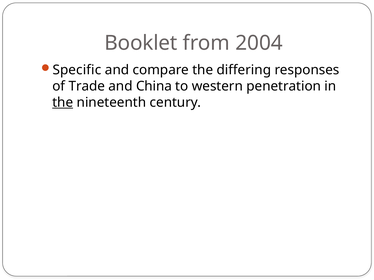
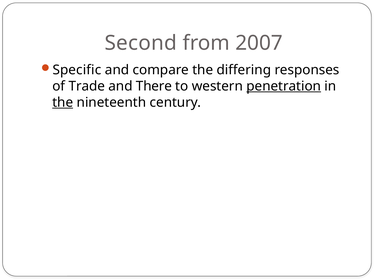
Booklet: Booklet -> Second (141, 43)
2004: 2004 -> 2007 (259, 43)
China: China -> There (154, 86)
penetration underline: none -> present (284, 86)
